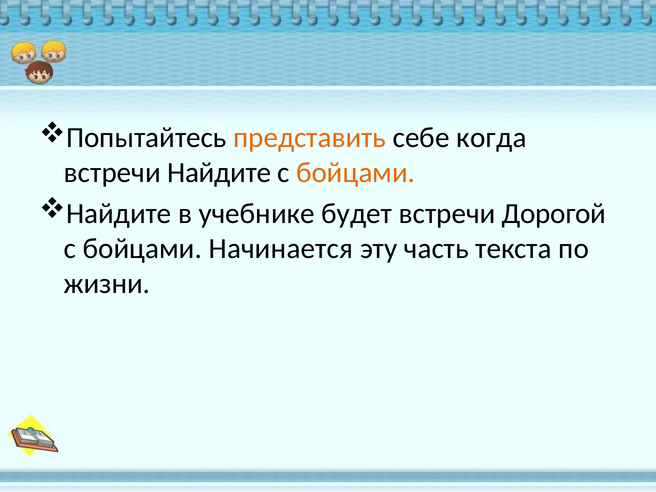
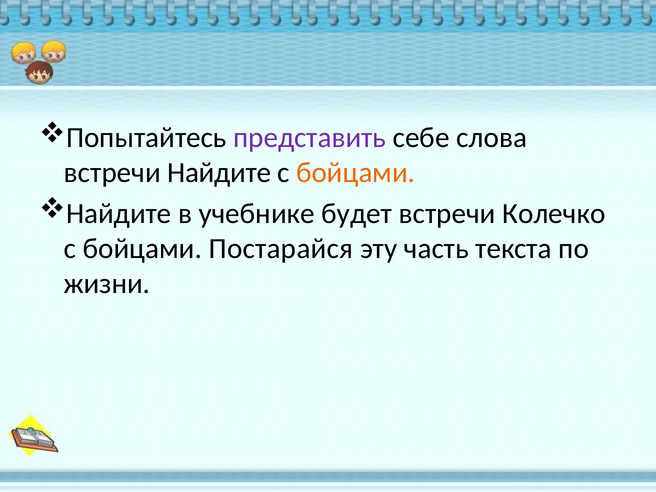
представить colour: orange -> purple (310, 138)
когда: когда -> слова (492, 138)
Дорогой: Дорогой -> Колечко (554, 213)
Начинается: Начинается -> Постарайся (281, 248)
